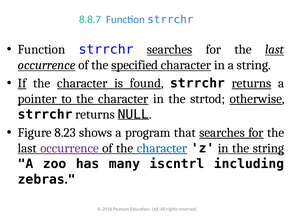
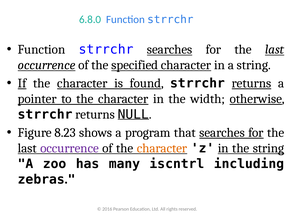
8.8.7: 8.8.7 -> 6.8.0 (90, 20)
strtod: strtod -> width (208, 99)
character colour: blue -> orange (162, 148)
